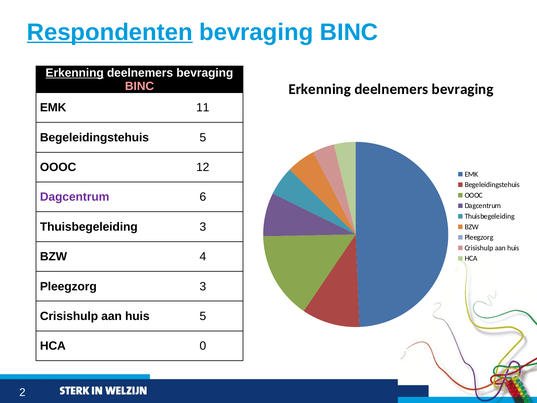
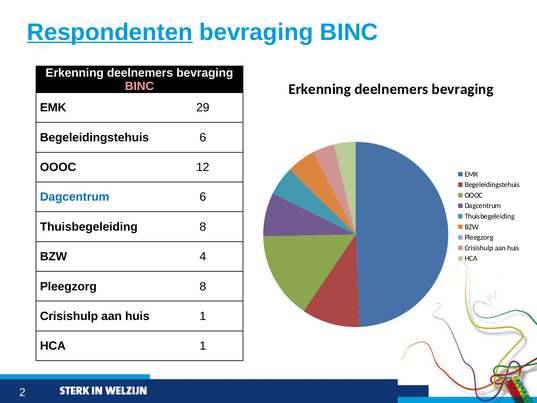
Erkenning underline: present -> none (75, 73)
11: 11 -> 29 (203, 108)
Begeleidingstehuis 5: 5 -> 6 (203, 137)
Dagcentrum colour: purple -> blue (75, 197)
Thuisbegeleiding 3: 3 -> 8 (203, 227)
Pleegzorg 3: 3 -> 8 (203, 286)
huis 5: 5 -> 1 (203, 316)
HCA 0: 0 -> 1 (203, 346)
